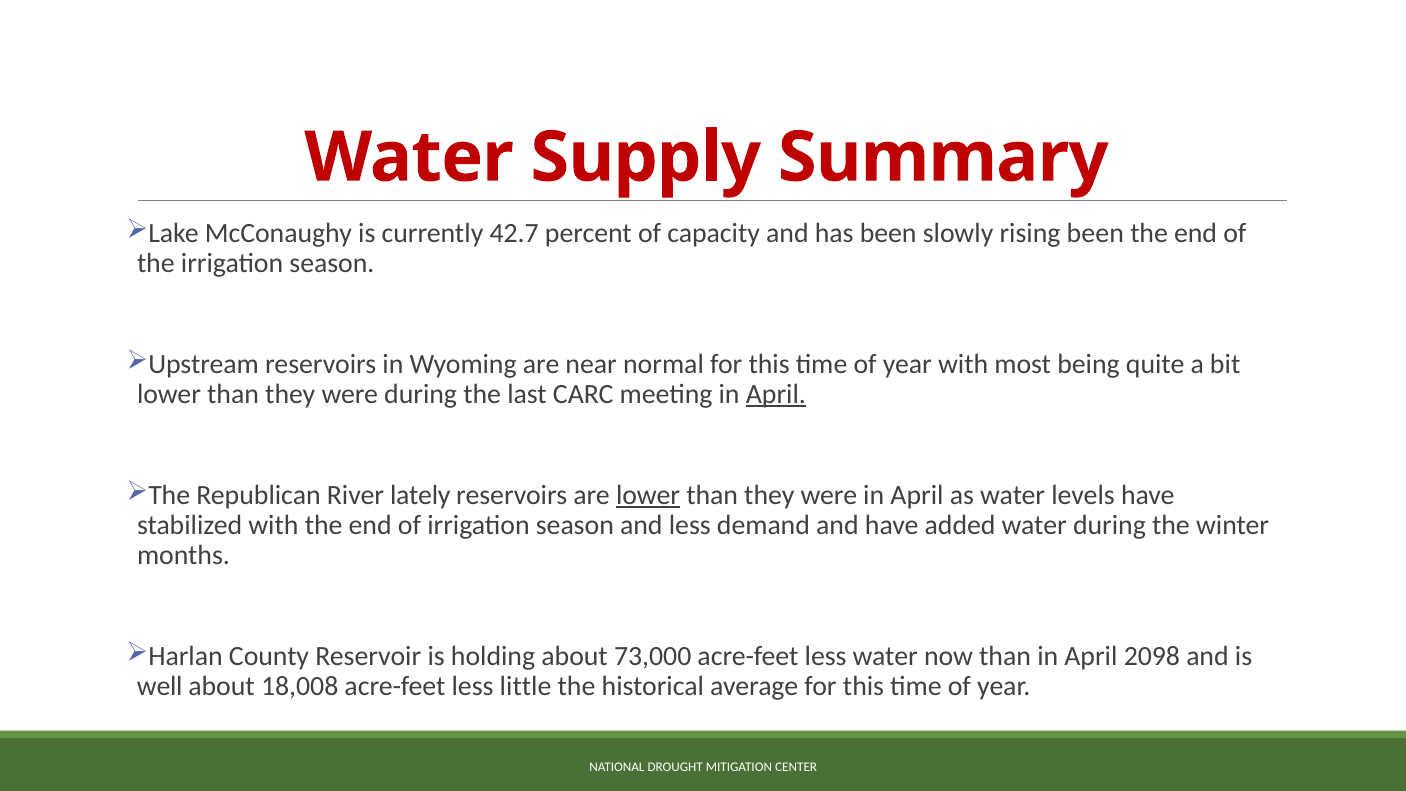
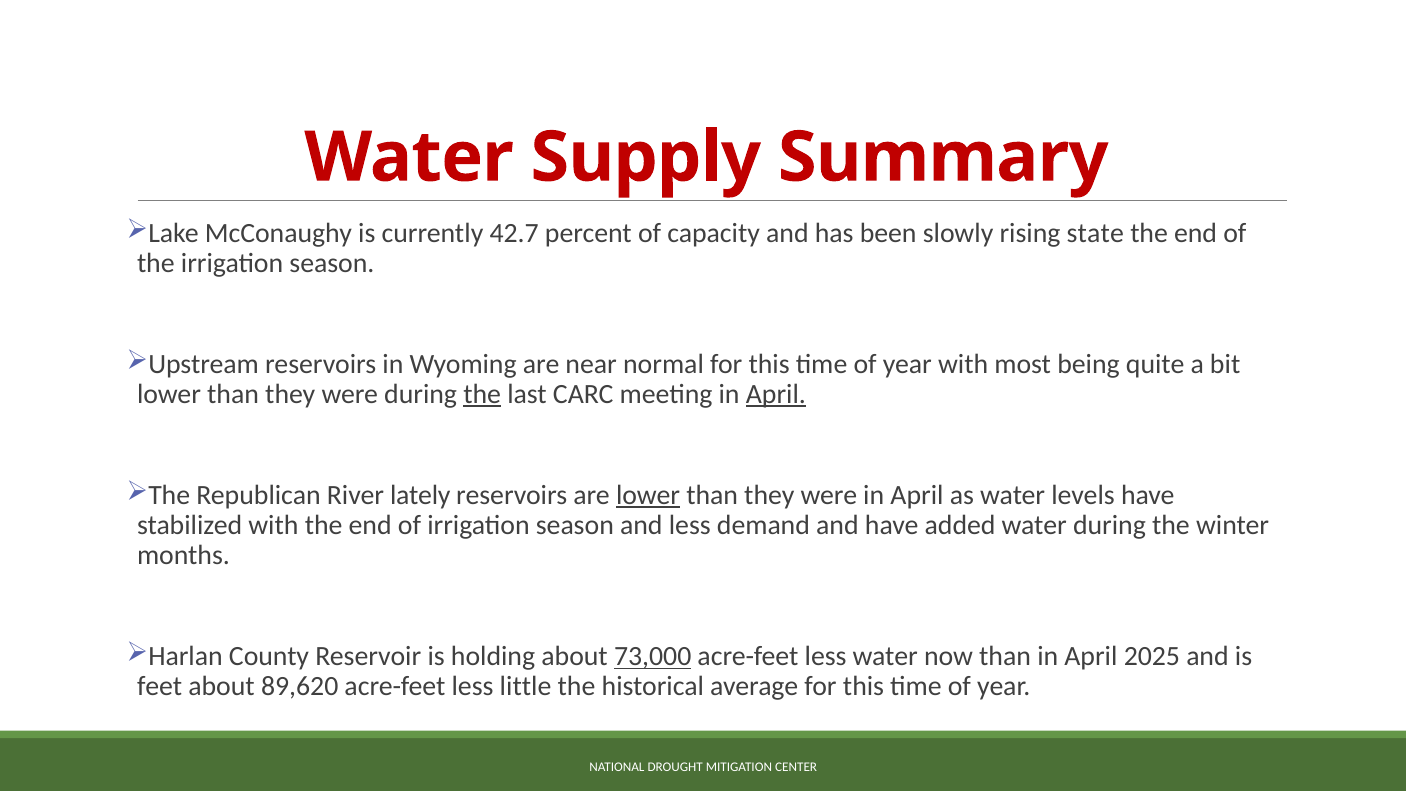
rising been: been -> state (1095, 233)
the underline: none -> present (482, 394)
73,000 underline: none -> present (653, 656)
2098: 2098 -> 2025 (1152, 656)
well: well -> feet (160, 687)
18,008: 18,008 -> 89,620 (300, 687)
